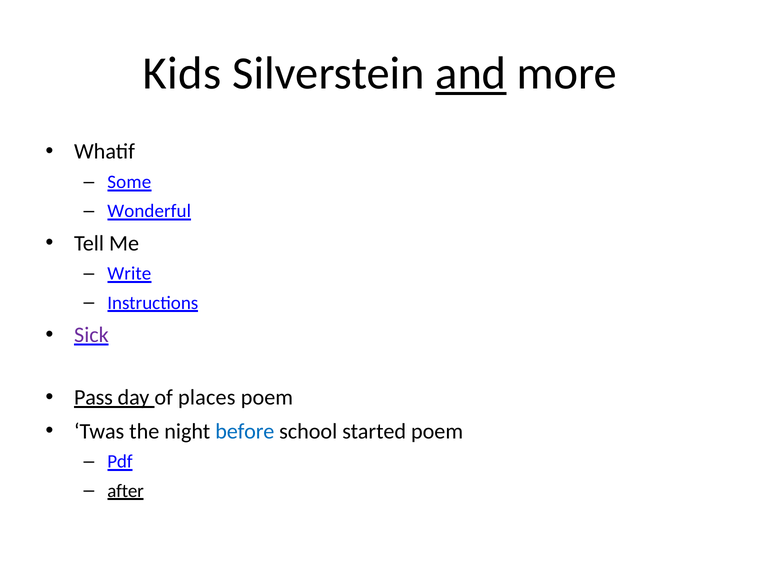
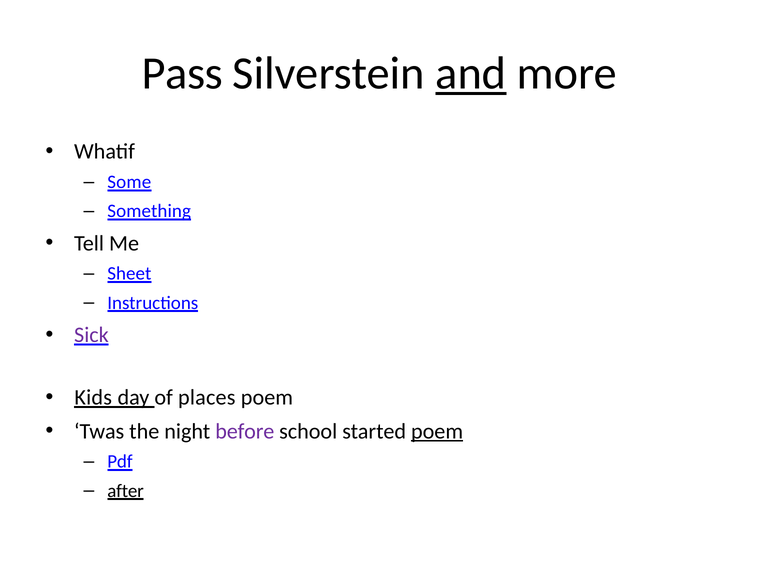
Kids: Kids -> Pass (182, 74)
Wonderful: Wonderful -> Something (149, 211)
Write: Write -> Sheet (129, 274)
Pass: Pass -> Kids (93, 397)
before colour: blue -> purple (245, 431)
poem underline: none -> present (437, 431)
